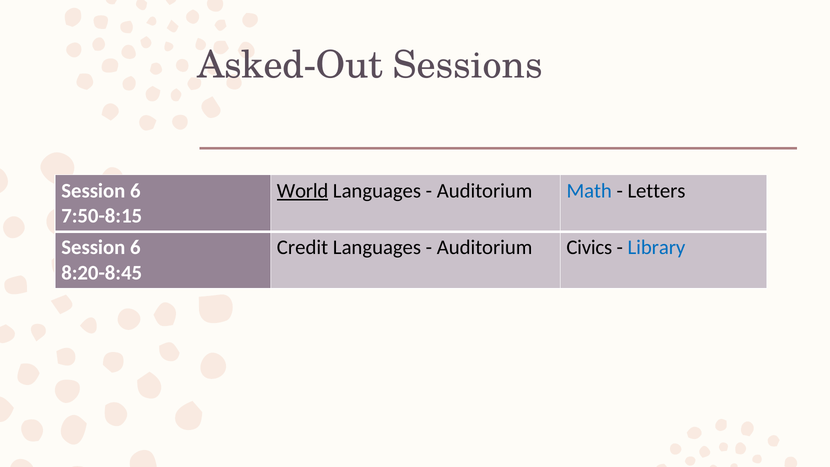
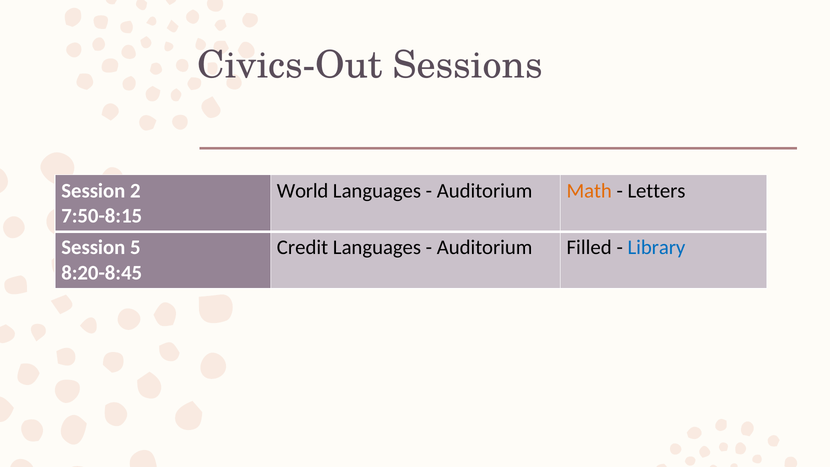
Asked-Out: Asked-Out -> Civics-Out (290, 65)
6: 6 -> 2 (135, 191)
World underline: present -> none (303, 191)
Math colour: blue -> orange (589, 191)
6: 6 -> 5 (135, 248)
Civics: Civics -> Filled (589, 248)
